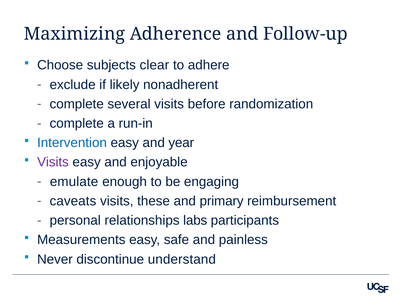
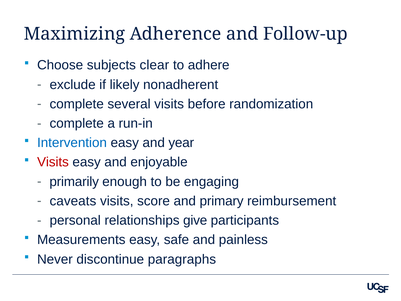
Visits colour: purple -> red (53, 162)
emulate: emulate -> primarily (74, 181)
these: these -> score (154, 201)
labs: labs -> give (195, 220)
understand: understand -> paragraphs (182, 259)
